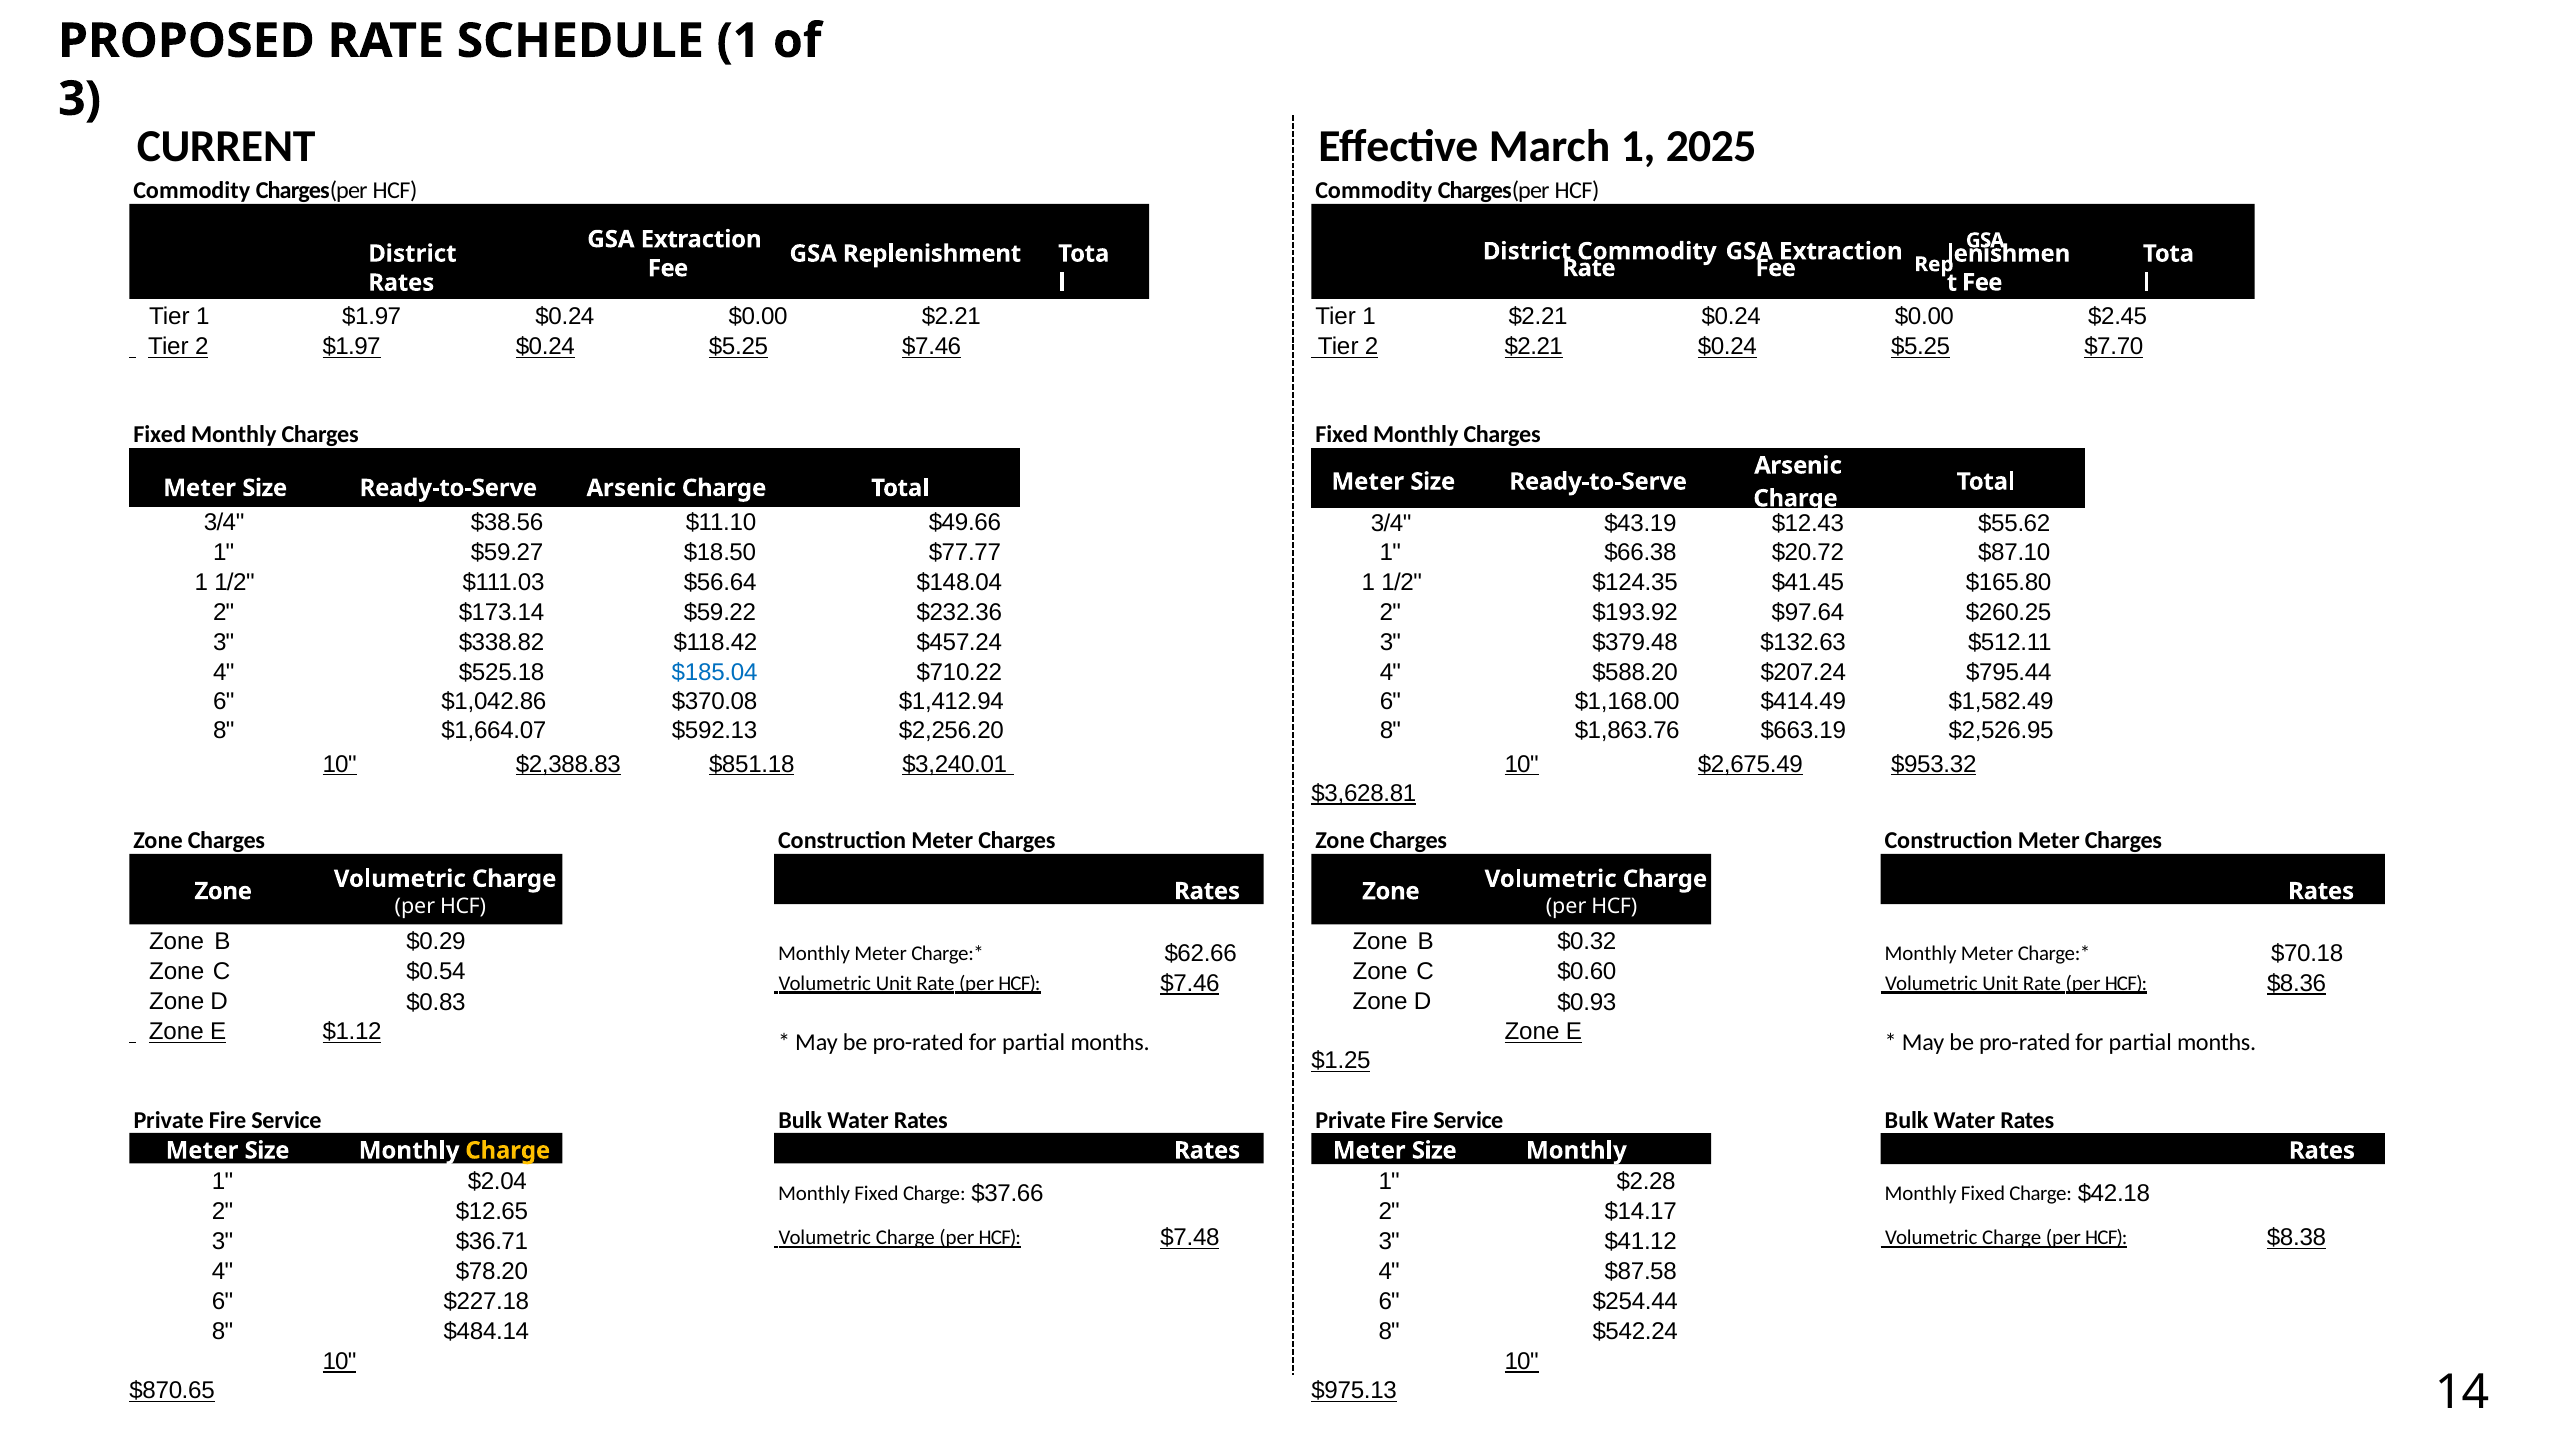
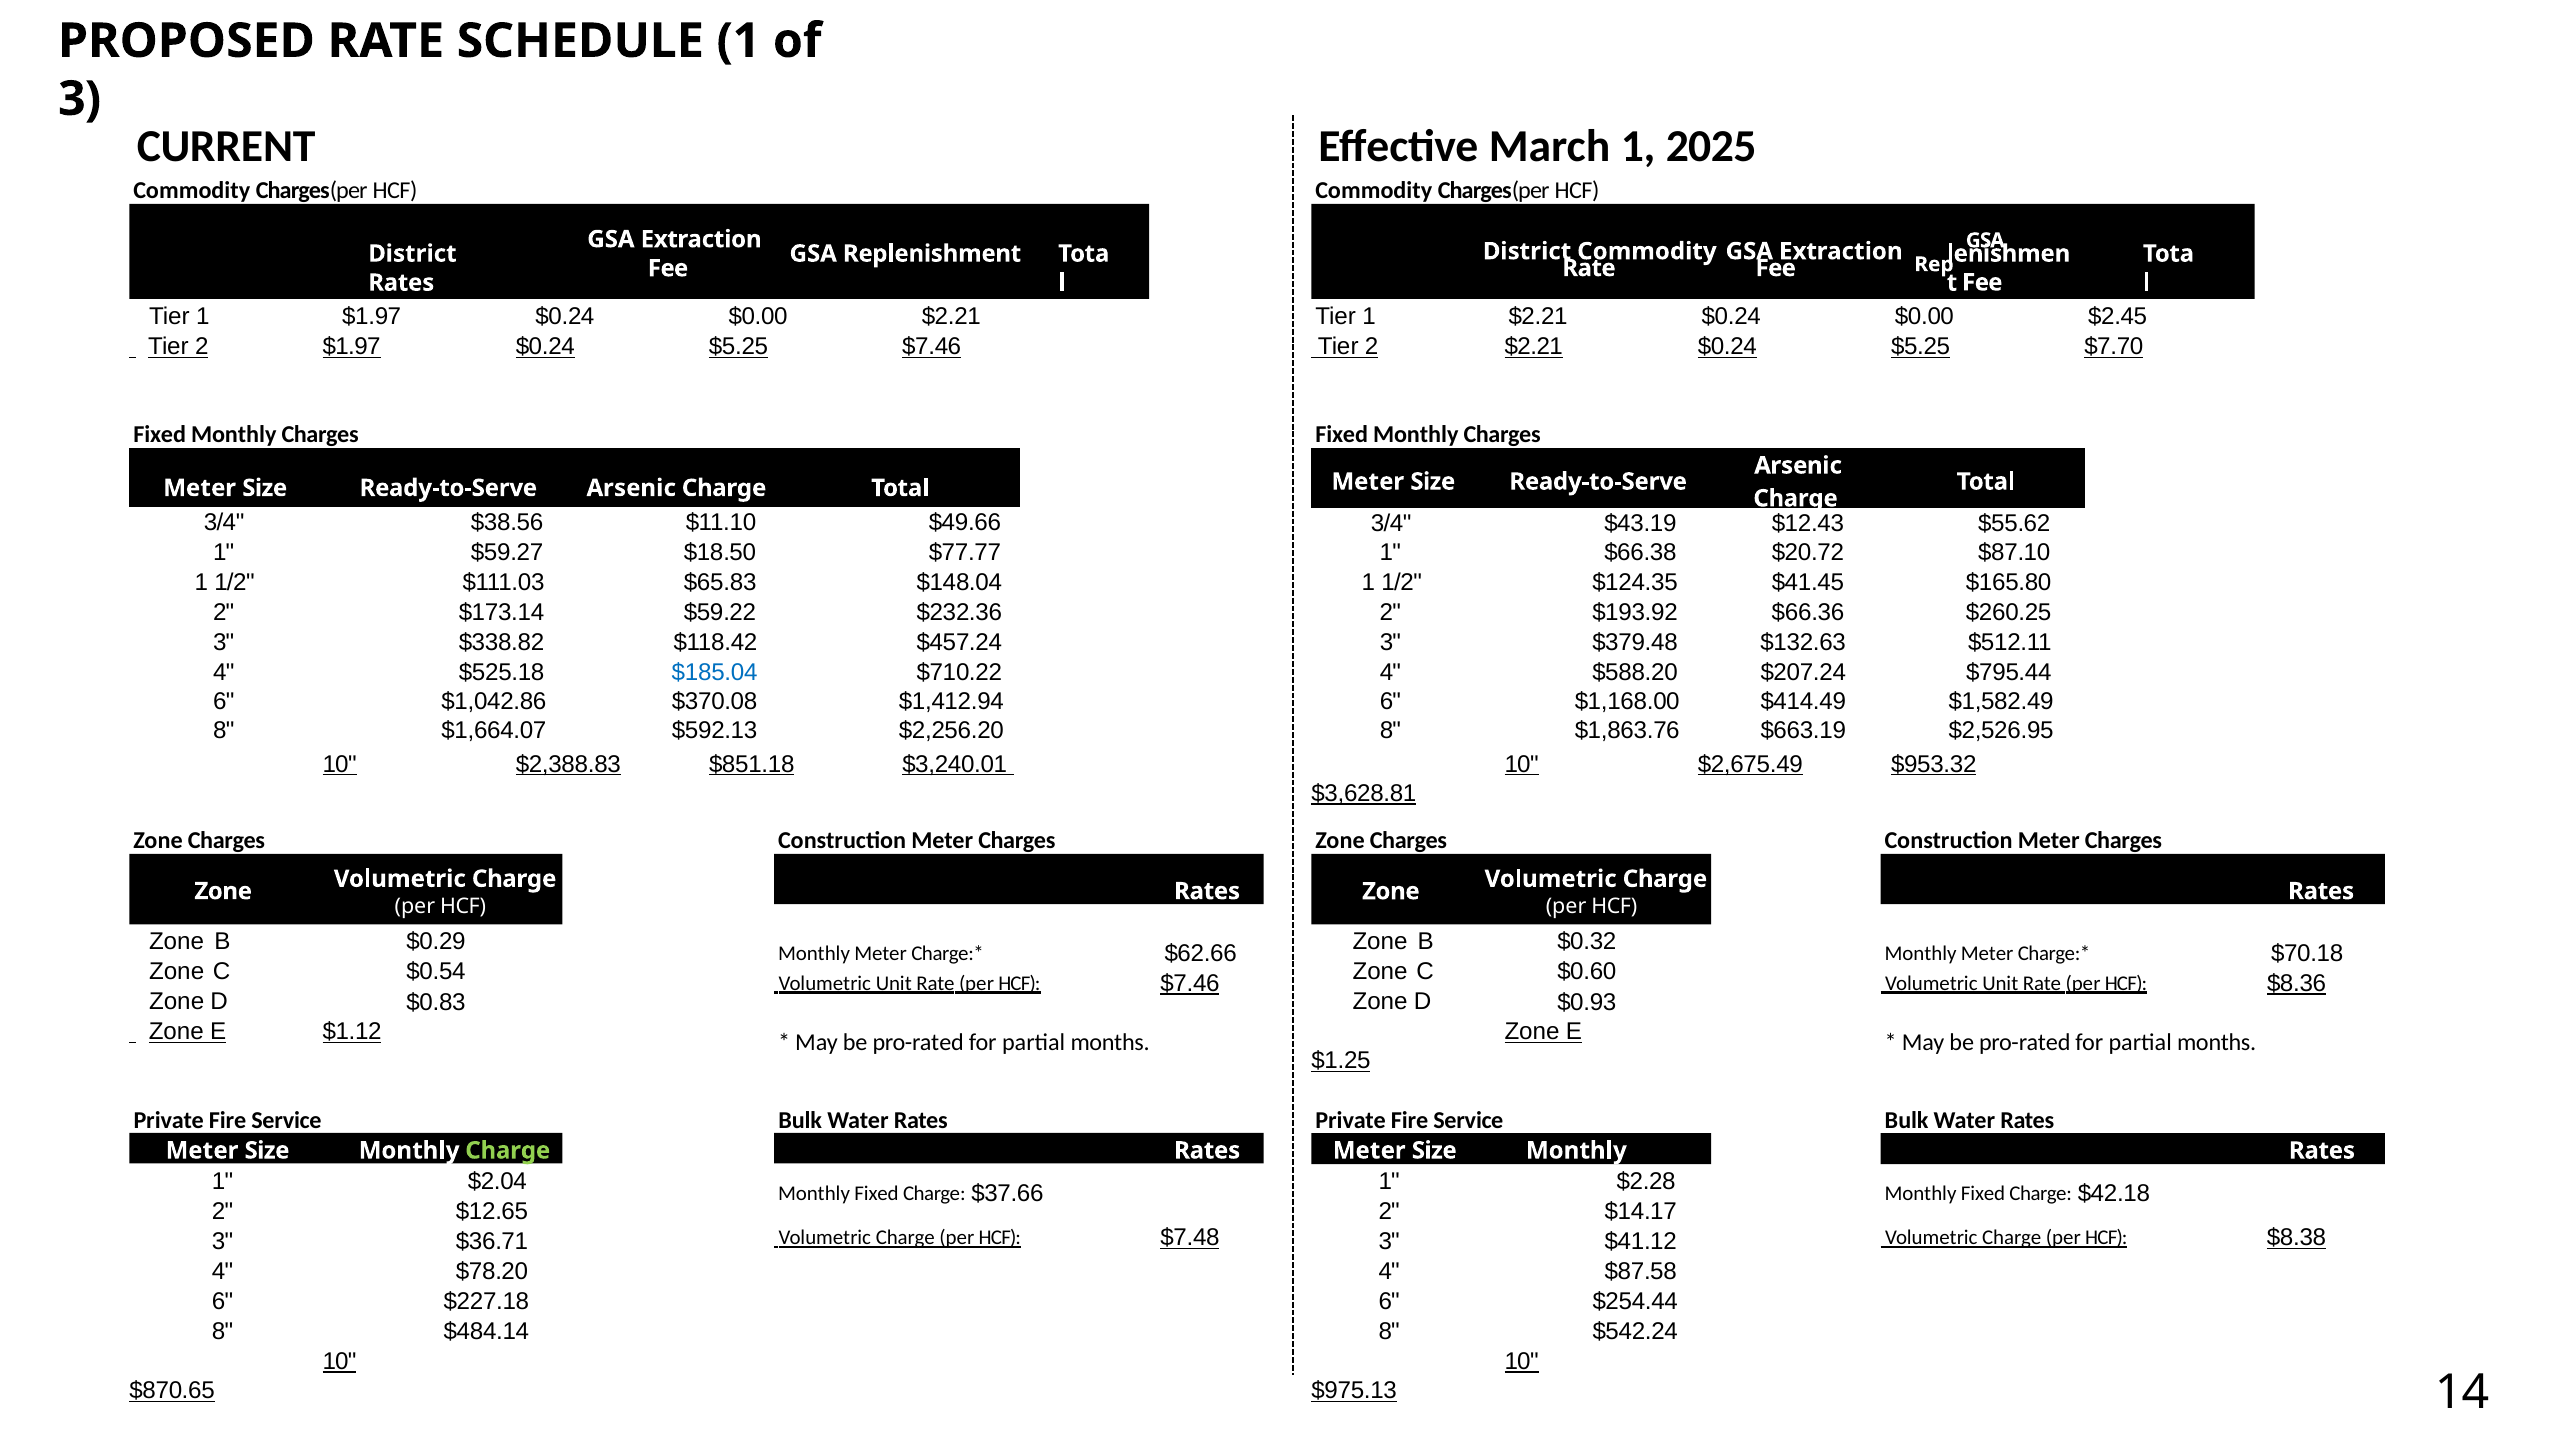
$56.64: $56.64 -> $65.83 (720, 583)
$97.64: $97.64 -> $66.36 (1808, 612)
Charge colour: yellow -> light green (508, 1151)
